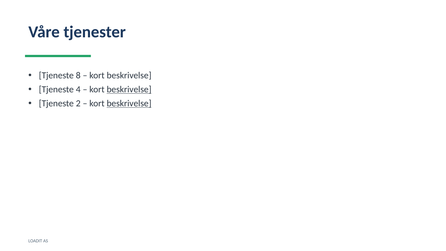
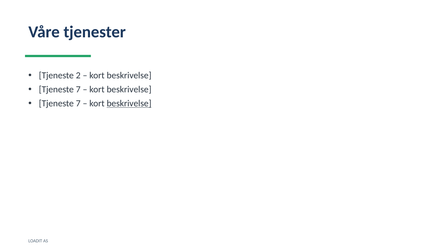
8: 8 -> 2 (78, 76)
4: 4 -> 7 (78, 89)
beskrivelse underline: present -> none (129, 89)
2: 2 -> 7 (78, 103)
